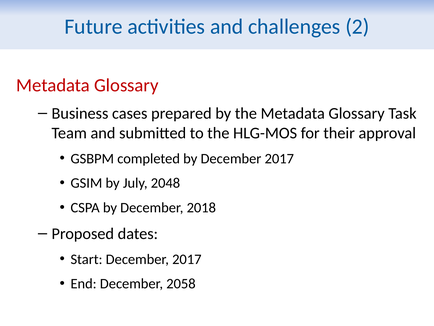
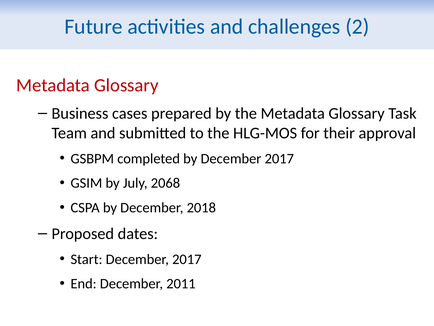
2048: 2048 -> 2068 (165, 183)
2058: 2058 -> 2011 (181, 283)
